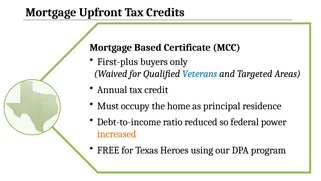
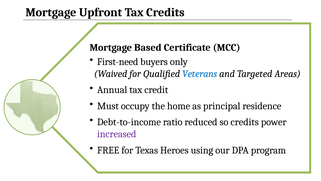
First-plus: First-plus -> First-need (118, 62)
so federal: federal -> credits (245, 122)
increased colour: orange -> purple (117, 134)
